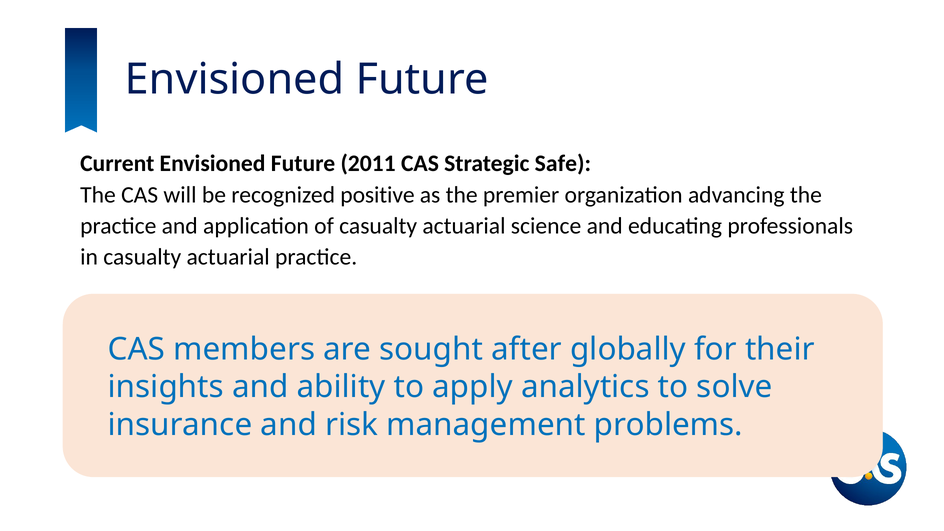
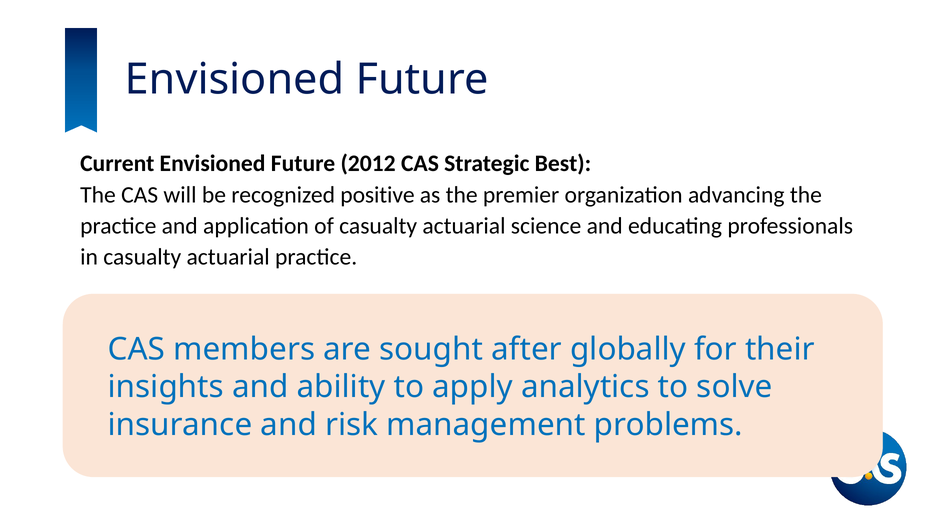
2011: 2011 -> 2012 (368, 164)
Safe: Safe -> Best (563, 164)
